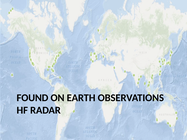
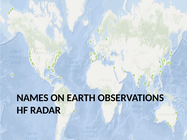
FOUND: FOUND -> NAMES (33, 98)
